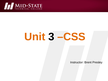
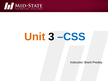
CSS colour: orange -> blue (71, 37)
